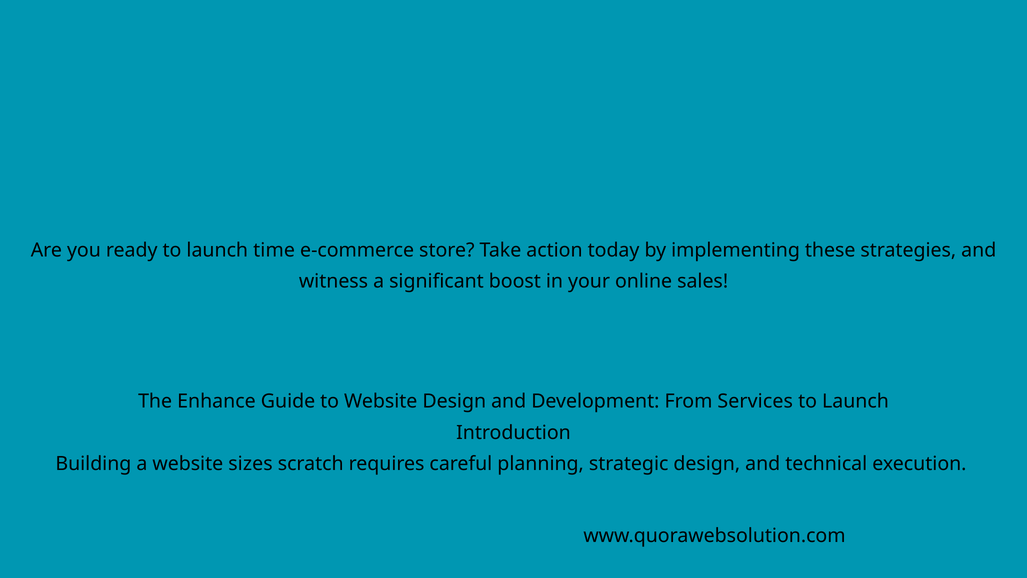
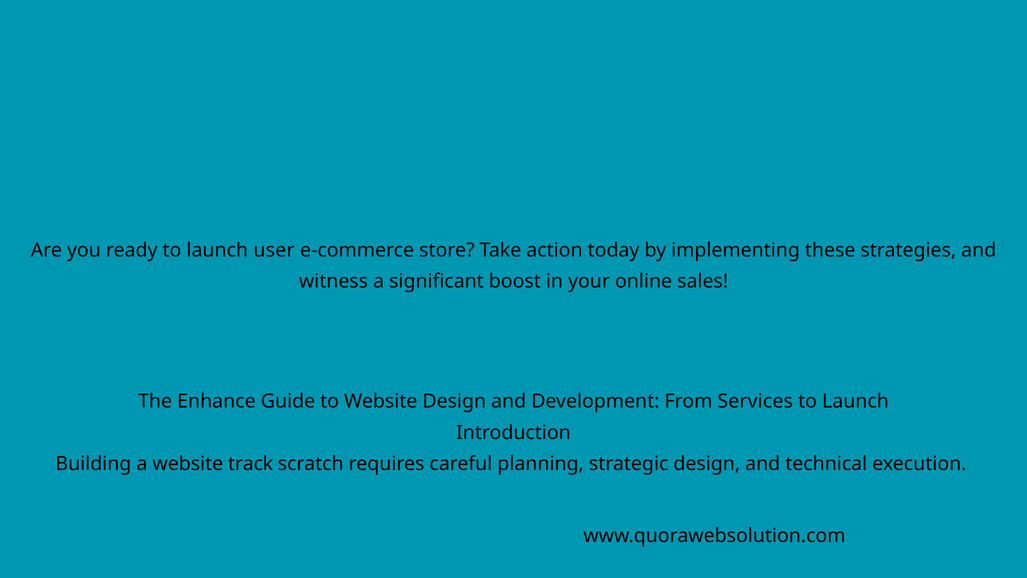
time: time -> user (274, 250)
sizes: sizes -> track (251, 464)
